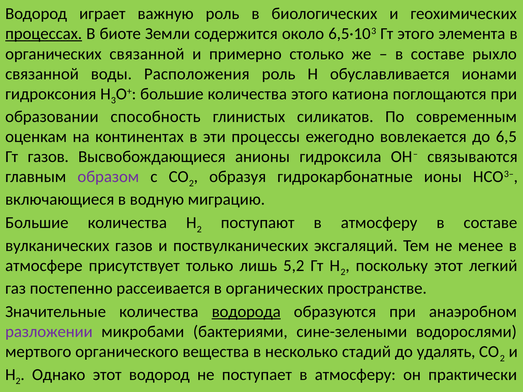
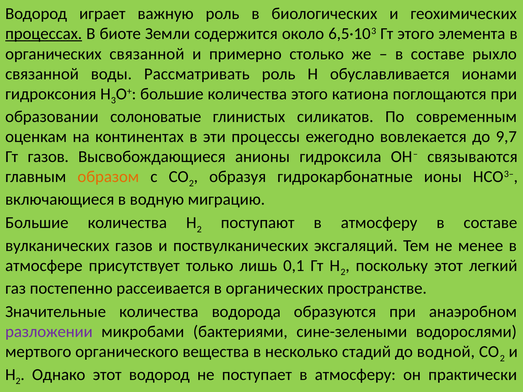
Расположения: Расположения -> Рассматривать (197, 74)
способность: способность -> солоноватые (156, 117)
6,5: 6,5 -> 9,7 (506, 137)
образом colour: purple -> orange (108, 177)
5,2: 5,2 -> 0,1 (294, 266)
водорода underline: present -> none (246, 312)
удалять: удалять -> водной (446, 352)
